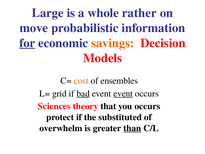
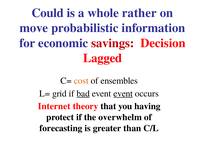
Large: Large -> Could (48, 13)
for underline: present -> none (27, 43)
savings colour: orange -> red (113, 43)
Models: Models -> Lagged (103, 58)
Sciences: Sciences -> Internet (54, 106)
you occurs: occurs -> having (147, 106)
substituted: substituted -> overwhelm (120, 117)
overwhelm: overwhelm -> forecasting (61, 128)
than underline: present -> none (132, 128)
